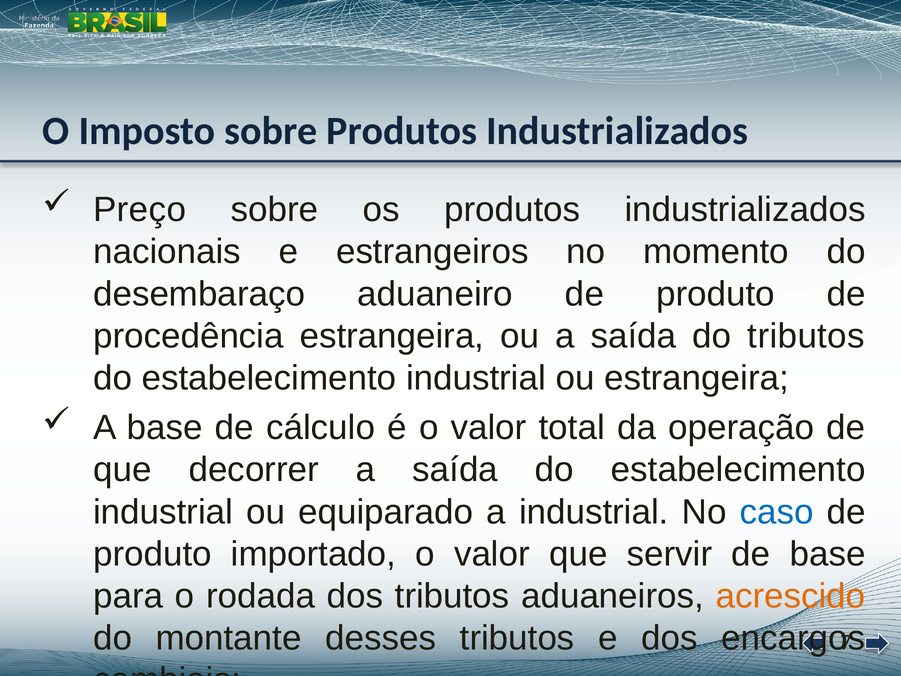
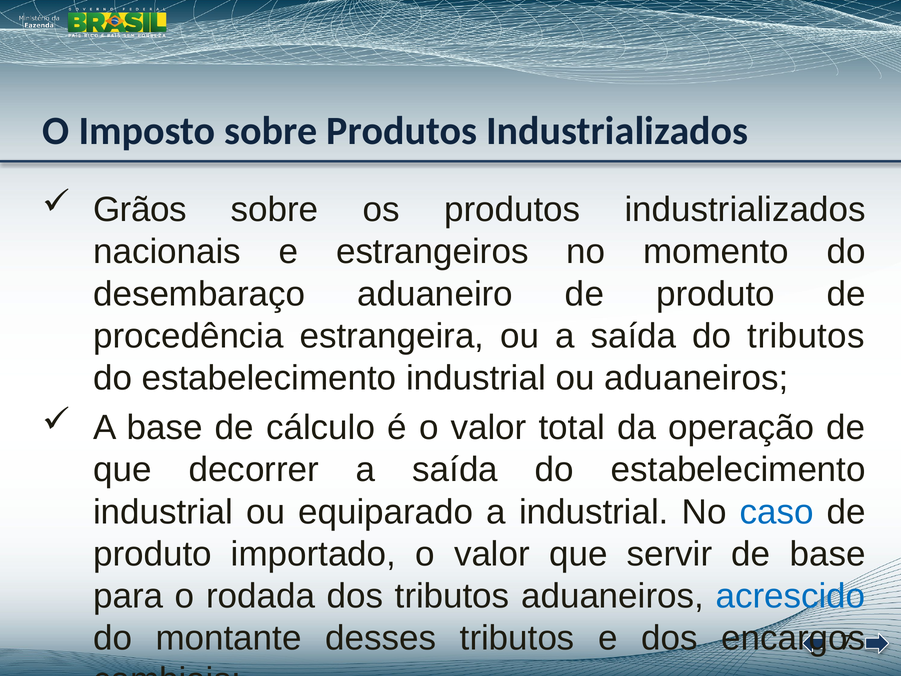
Preço: Preço -> Grãos (140, 210)
ou estrangeira: estrangeira -> aduaneiros (696, 378)
acrescido colour: orange -> blue (791, 596)
